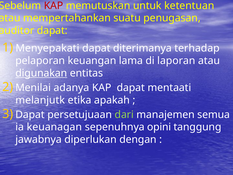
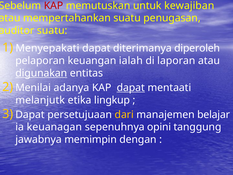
ketentuan: ketentuan -> kewajiban (189, 6)
dapat: dapat -> suatu (52, 30)
terhadap: terhadap -> diperoleh (197, 48)
lama: lama -> ialah (131, 61)
dapat underline: none -> present (131, 88)
apakah: apakah -> lingkup (112, 100)
dari colour: light green -> yellow (124, 114)
semua: semua -> belajar (214, 114)
diperlukan: diperlukan -> memimpin (91, 139)
